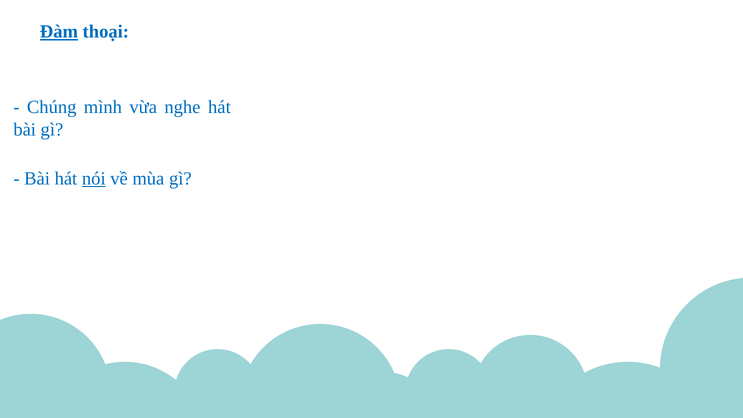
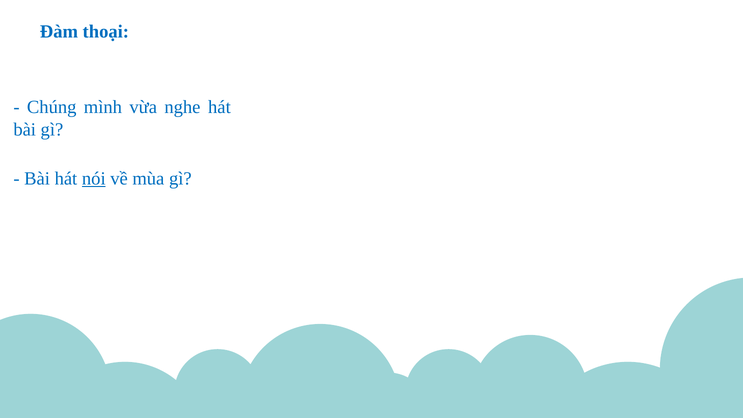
Đàm underline: present -> none (59, 32)
